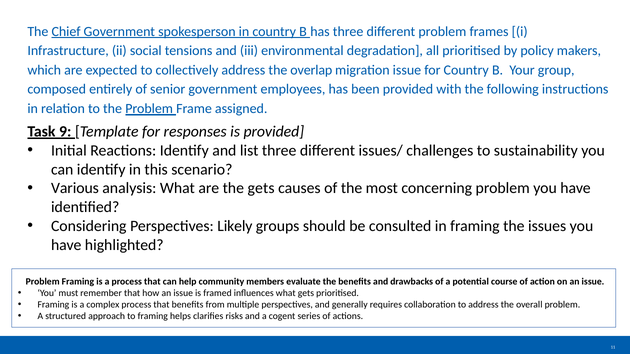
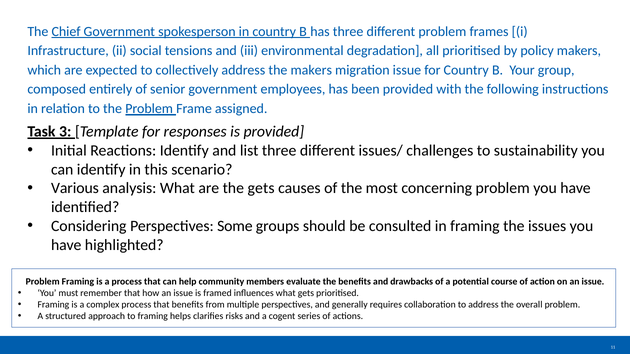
the overlap: overlap -> makers (311, 70)
9: 9 -> 3 (65, 132)
Likely: Likely -> Some (235, 226)
